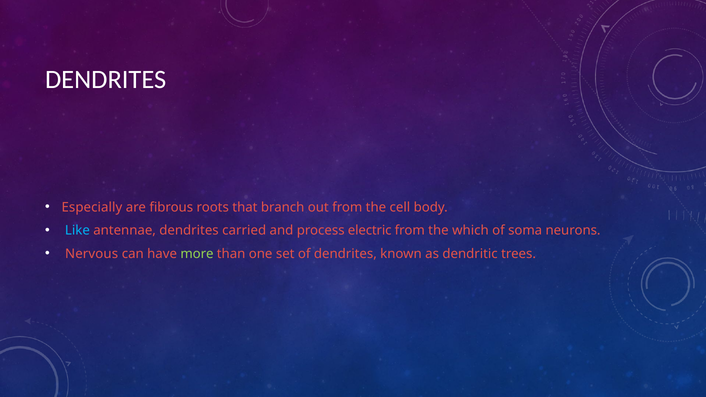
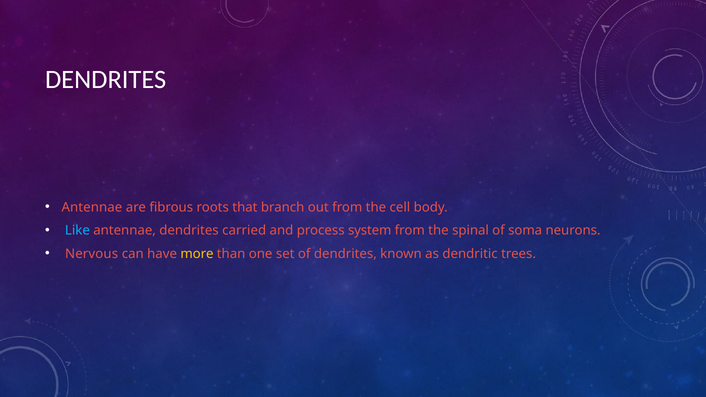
Especially: Especially -> Antennae (92, 207)
electric: electric -> system (370, 231)
which: which -> spinal (470, 231)
more colour: light green -> yellow (197, 254)
